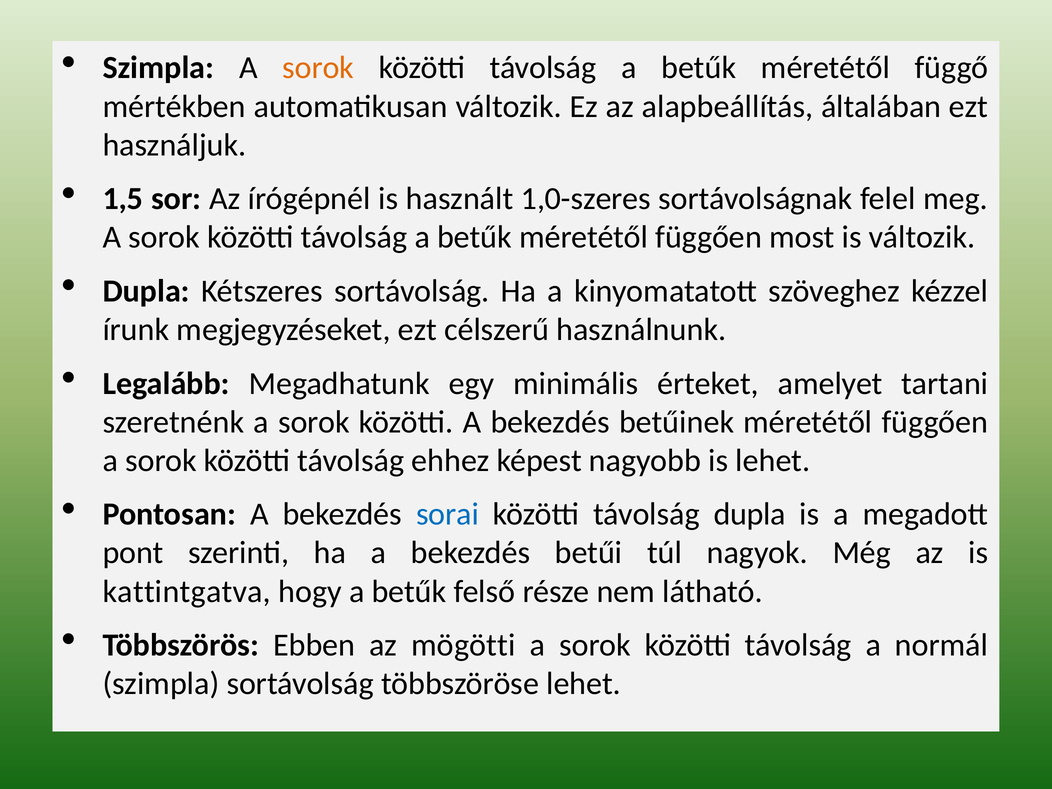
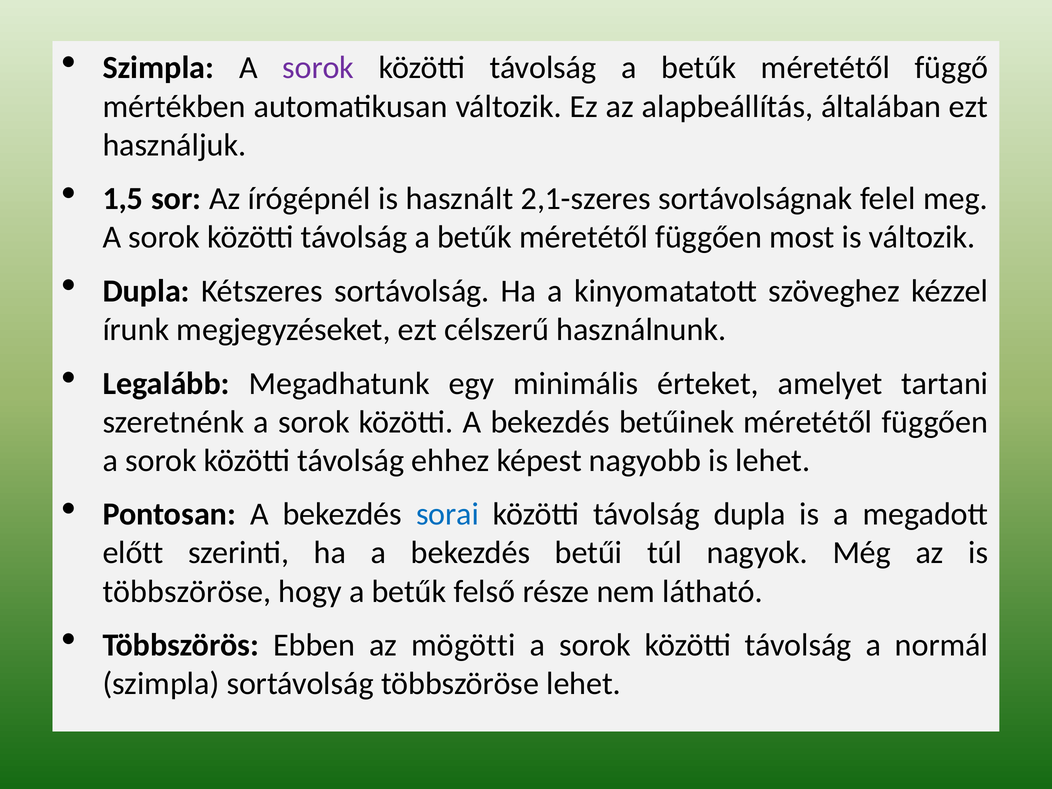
sorok colour: orange -> purple (318, 68)
1,0-szeres: 1,0-szeres -> 2,1-szeres (586, 199)
pont: pont -> előtt (133, 553)
kattintgatva: kattintgatva -> többszöröse (187, 591)
